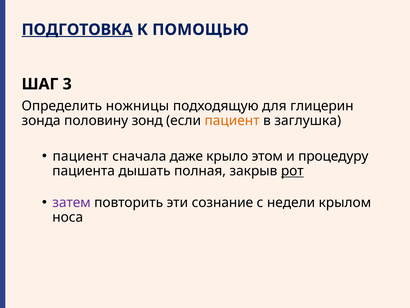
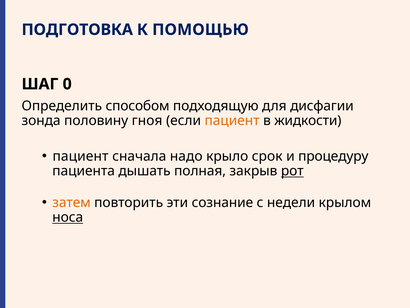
ПОДГОТОВКА underline: present -> none (77, 30)
3: 3 -> 0 (67, 84)
ножницы: ножницы -> способом (138, 106)
глицерин: глицерин -> дисфагии (322, 106)
зонд: зонд -> гноя (147, 120)
заглушка: заглушка -> жидкости (308, 120)
даже: даже -> надо (186, 156)
этом: этом -> срок (267, 156)
затем colour: purple -> orange (72, 202)
носа underline: none -> present (68, 217)
